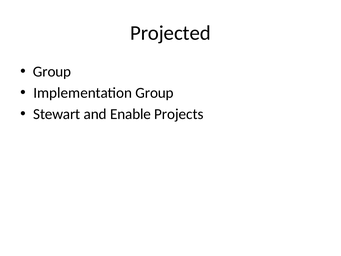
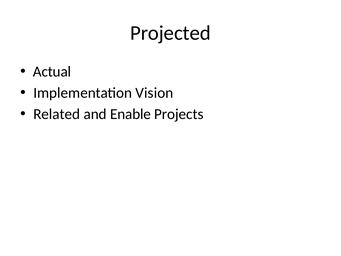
Group: Group -> Actual (52, 72)
Implementation Group: Group -> Vision (154, 93)
Stewart: Stewart -> Related (57, 114)
